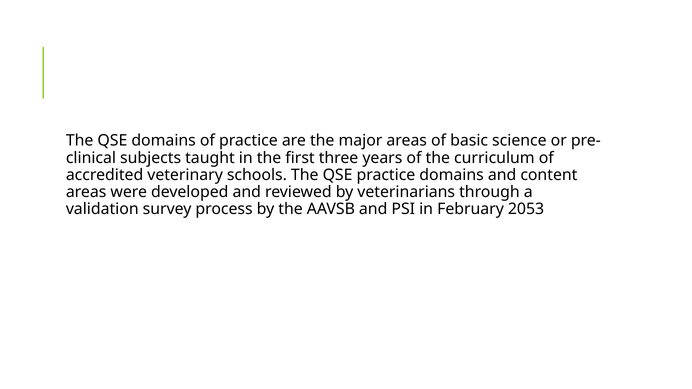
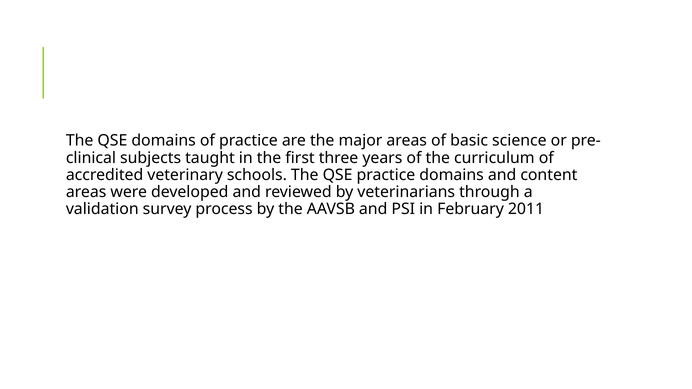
2053: 2053 -> 2011 (526, 209)
